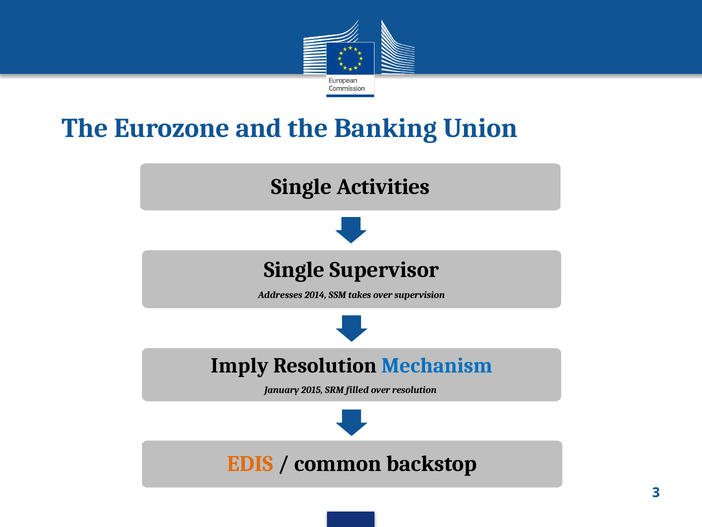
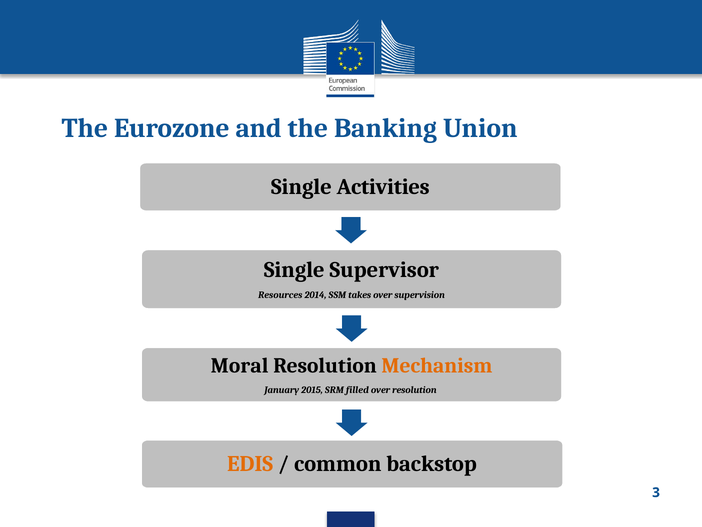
Addresses: Addresses -> Resources (280, 295)
Imply: Imply -> Moral (240, 365)
Mechanism colour: blue -> orange (437, 365)
